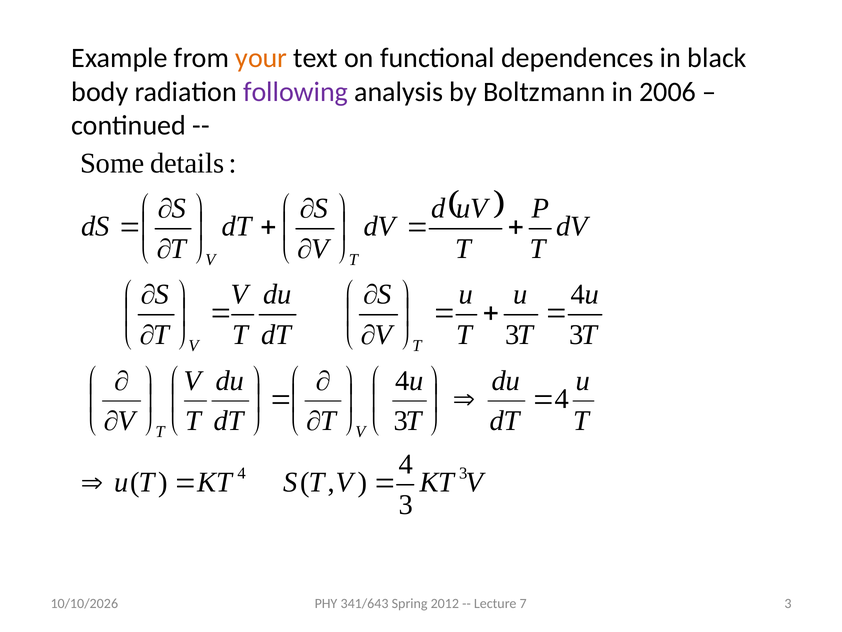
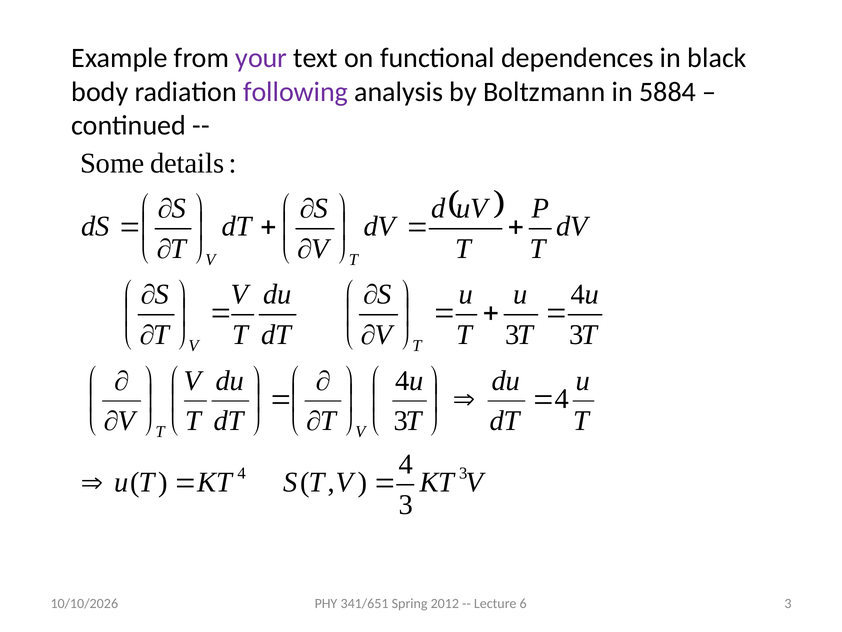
your colour: orange -> purple (261, 58)
2006: 2006 -> 5884 (668, 92)
341/643: 341/643 -> 341/651 (365, 603)
7: 7 -> 6 (523, 603)
